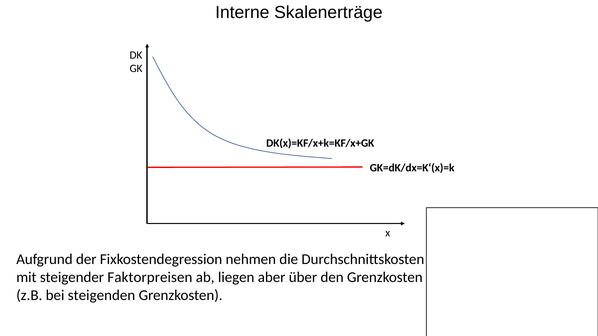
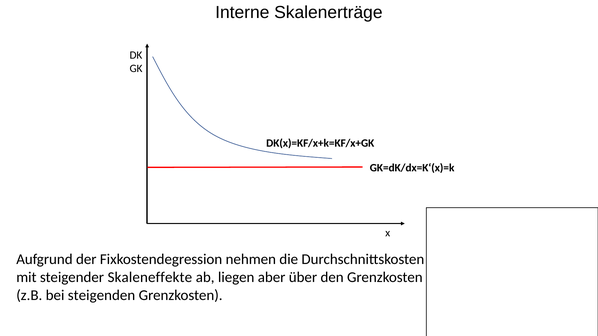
Faktorpreisen: Faktorpreisen -> Skaleneffekte (150, 278)
